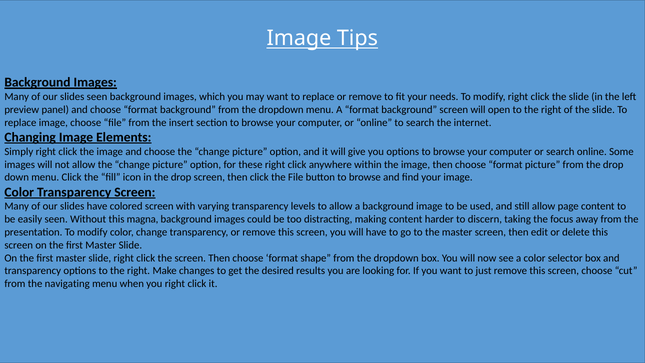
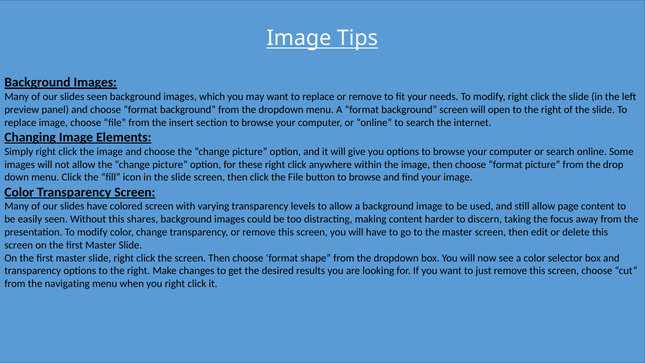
in the drop: drop -> slide (181, 177)
magna: magna -> shares (142, 219)
